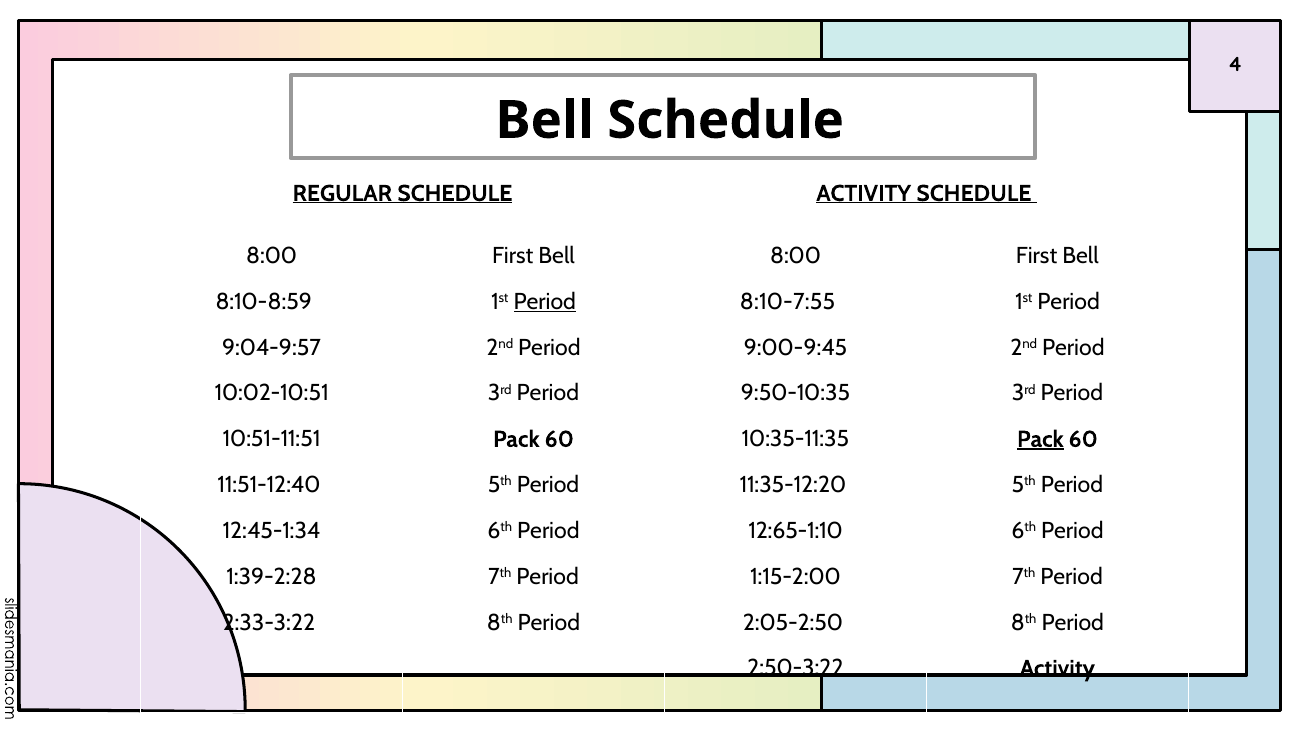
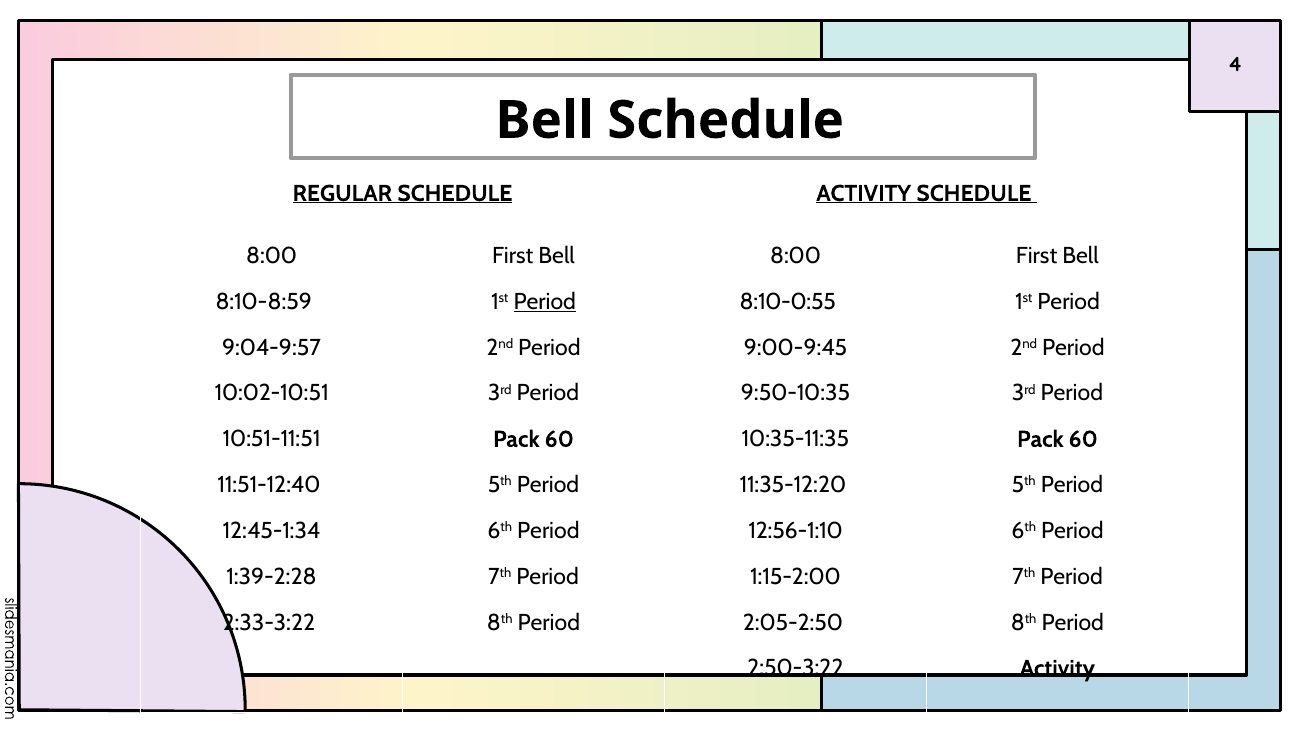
8:10-7:55: 8:10-7:55 -> 8:10-0:55 (788, 302)
Pack underline: present -> none (1040, 439)
12:65-1:10: 12:65-1:10 -> 12:56-1:10 (796, 531)
